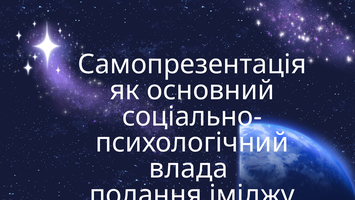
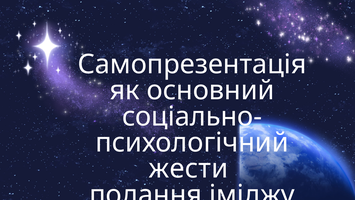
влада: влада -> жести (188, 168)
